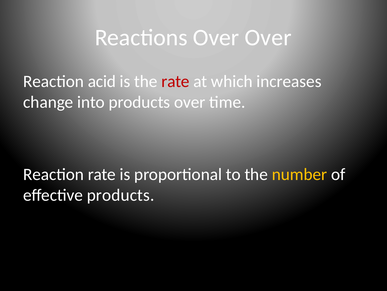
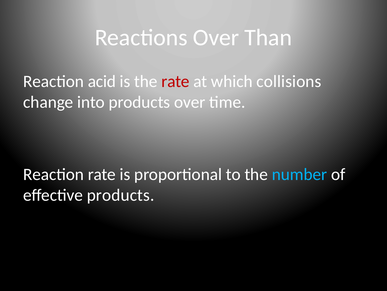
Over Over: Over -> Than (268, 37)
increases: increases -> collisions (289, 81)
number colour: yellow -> light blue (299, 174)
